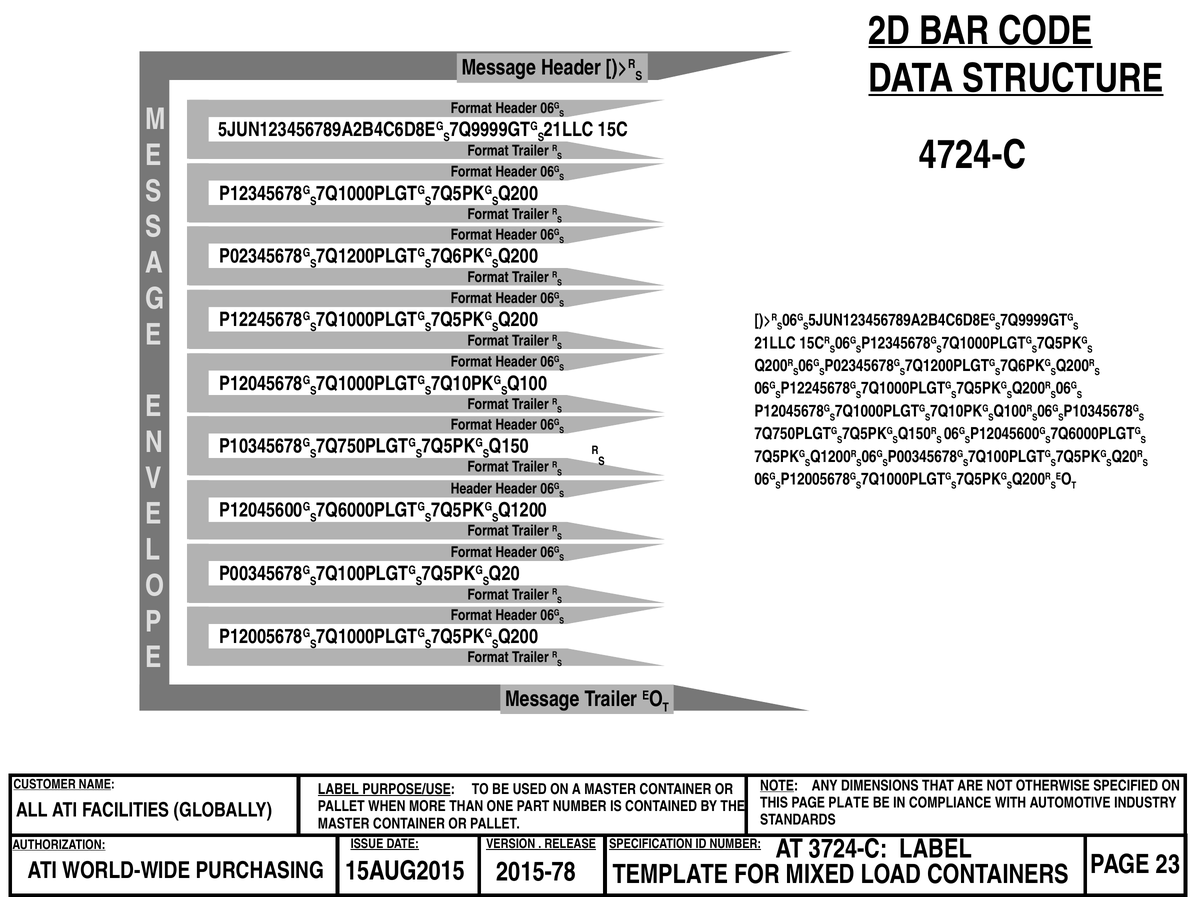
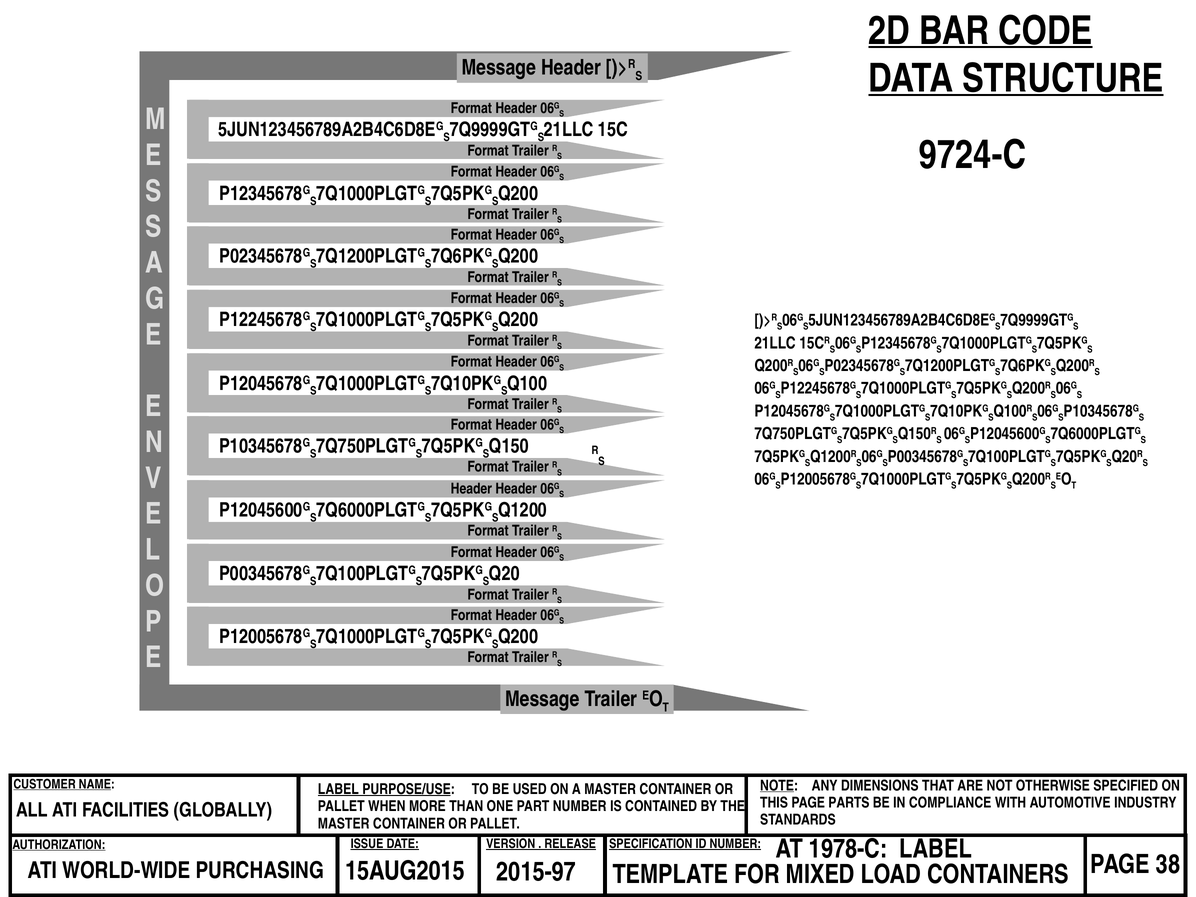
4724-C: 4724-C -> 9724-C (973, 155)
PLATE: PLATE -> PARTS (849, 803)
3724-C: 3724-C -> 1978-C (848, 849)
23: 23 -> 38 (1168, 865)
2015-78: 2015-78 -> 2015-97 (536, 872)
